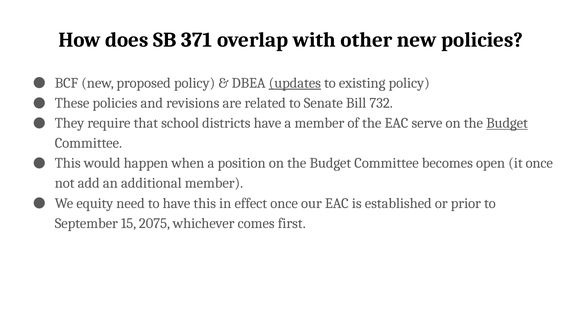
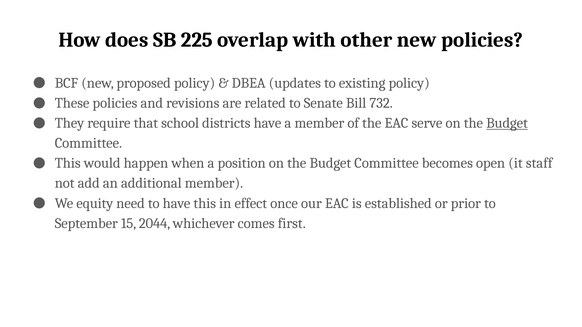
371: 371 -> 225 (197, 40)
updates underline: present -> none (295, 83)
it once: once -> staff (539, 163)
2075: 2075 -> 2044 (155, 224)
